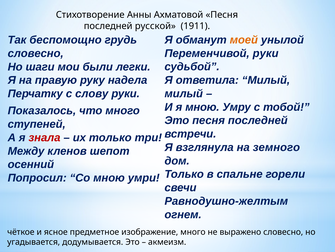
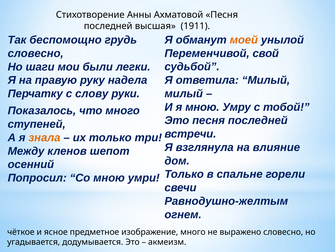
русской: русской -> высшая (155, 26)
Переменчивой руки: руки -> свой (266, 53)
знала colour: red -> orange (44, 137)
земного: земного -> влияние (276, 147)
